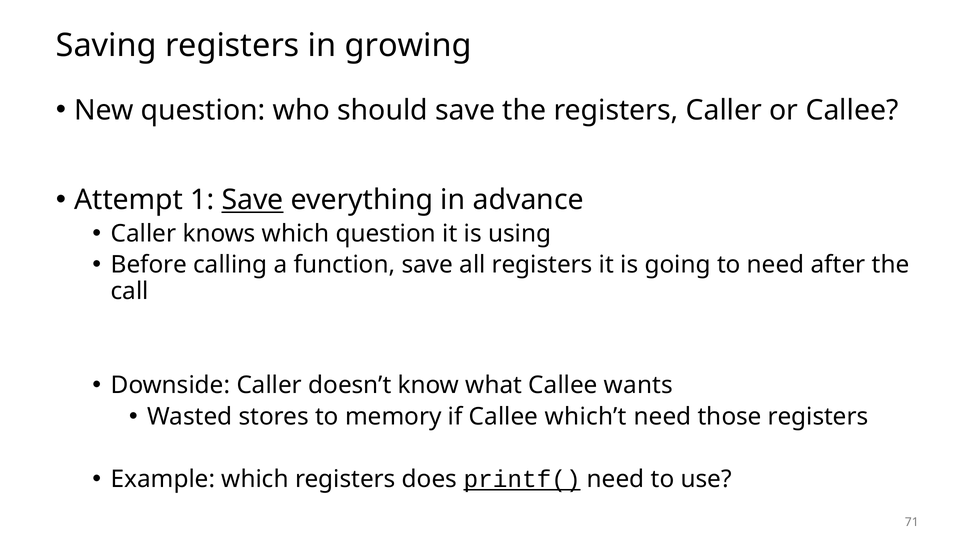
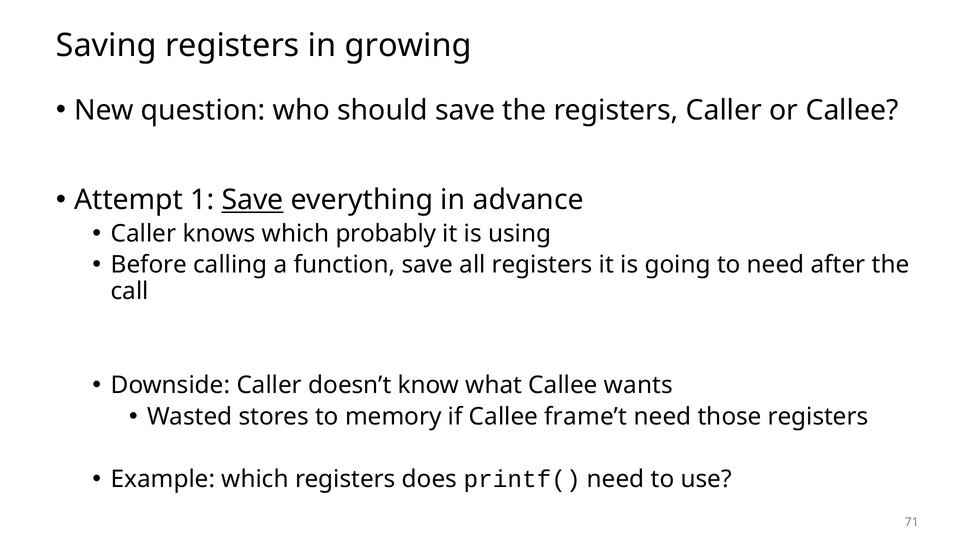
which question: question -> probably (386, 234)
which’t: which’t -> frame’t (586, 417)
printf( underline: present -> none (522, 480)
